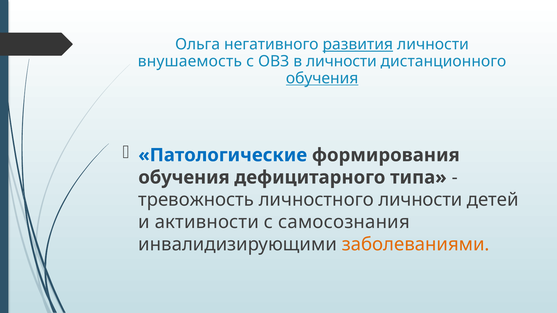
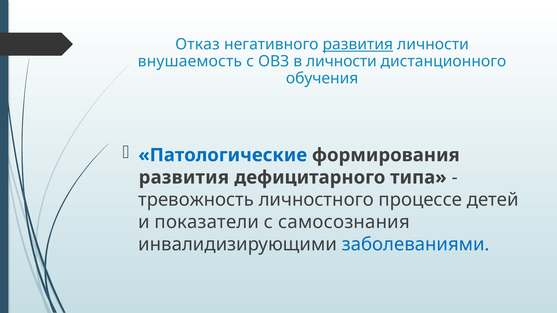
Ольга: Ольга -> Отказ (197, 44)
обучения underline: present -> none (322, 78)
обучения: обучения -> развития (184, 178)
личностного личности: личности -> процессе (420, 200)
активности: активности -> показатели (207, 222)
заболеваниями colour: orange -> blue (416, 244)
